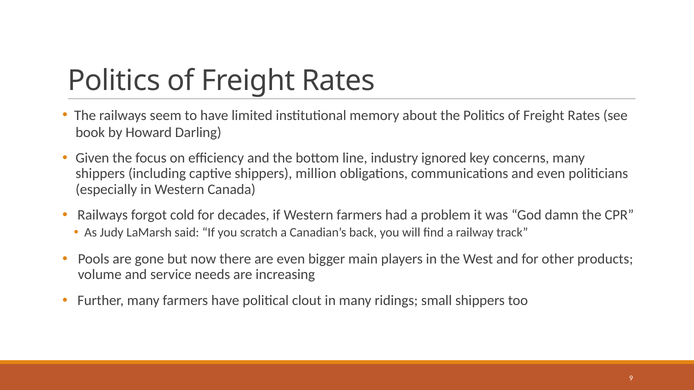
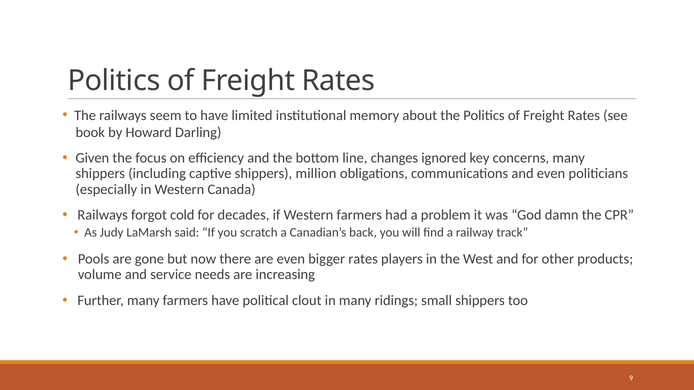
industry: industry -> changes (394, 158)
bigger main: main -> rates (363, 259)
